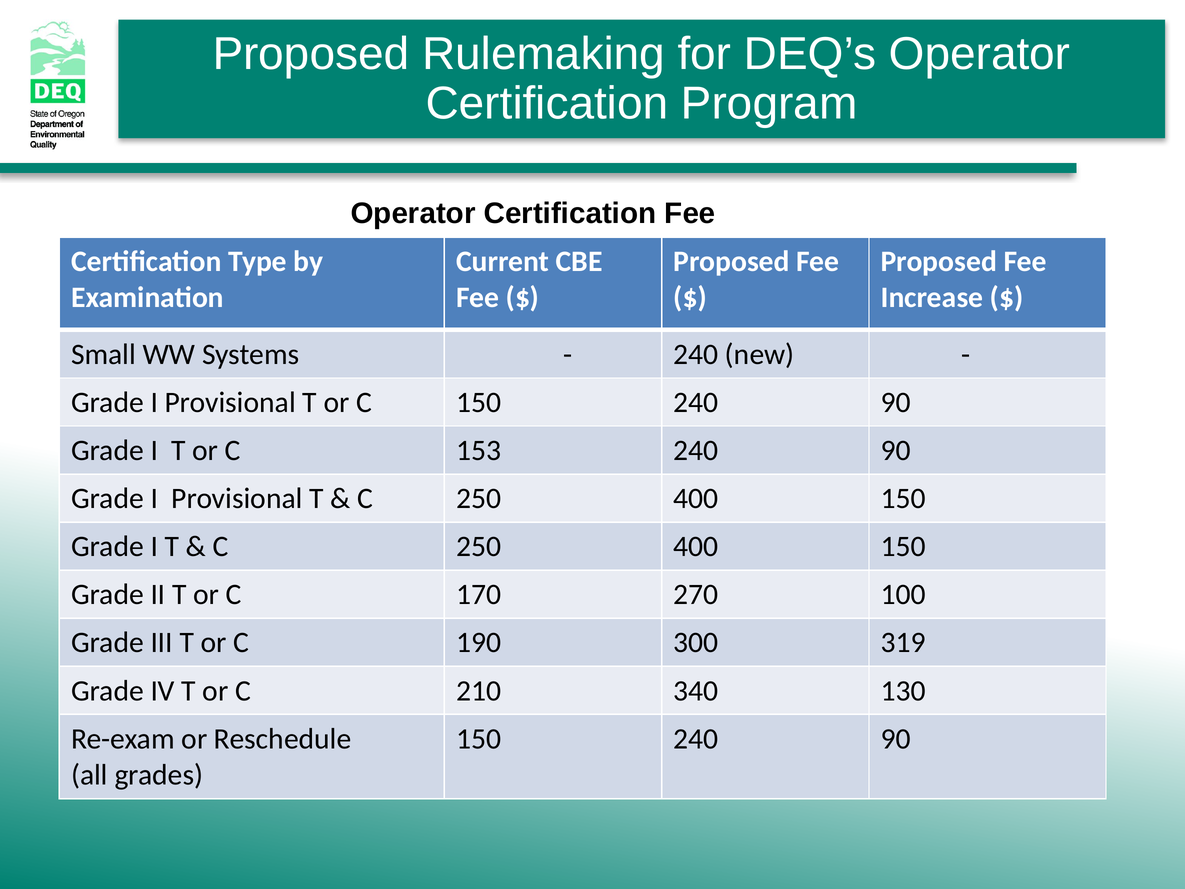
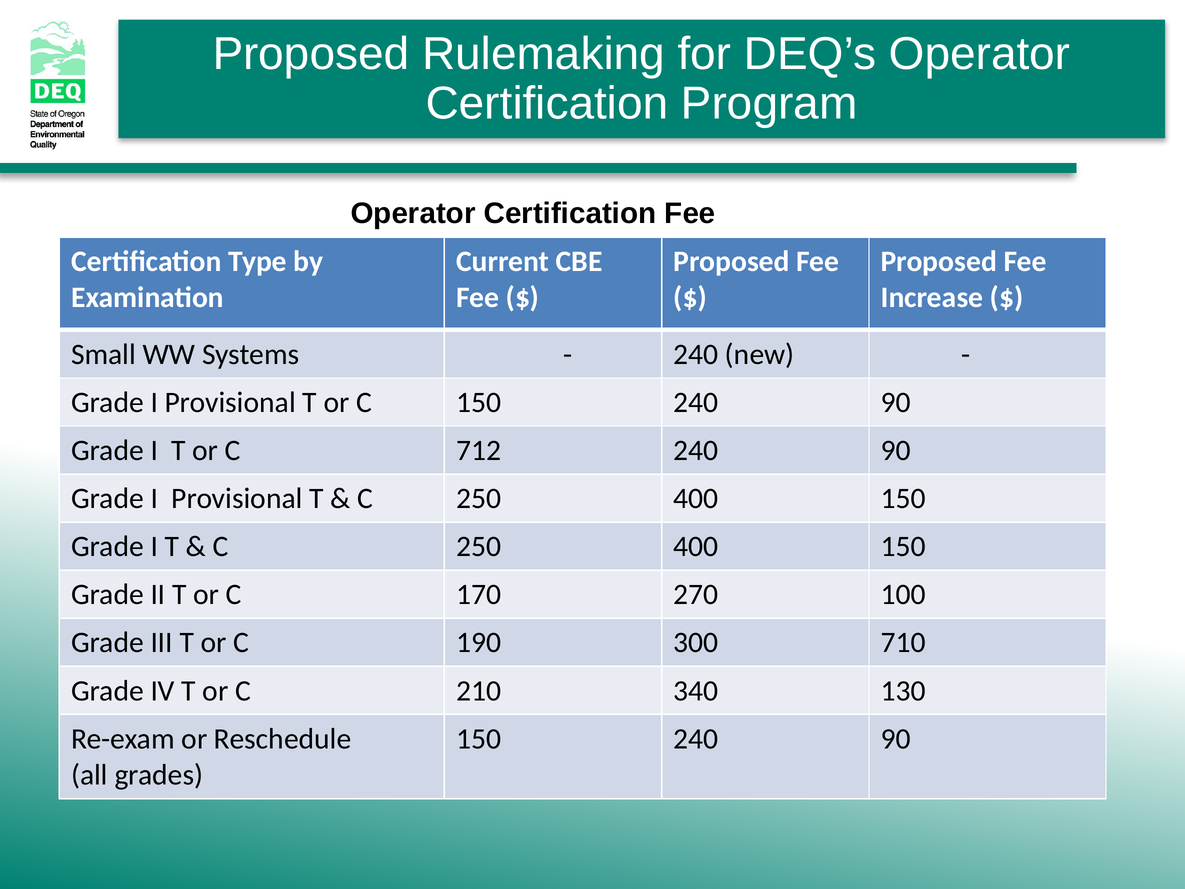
153: 153 -> 712 (479, 450)
319: 319 -> 710 (903, 642)
